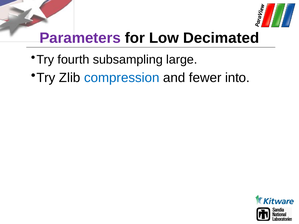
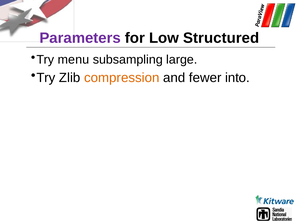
Decimated: Decimated -> Structured (221, 38)
fourth: fourth -> menu (73, 60)
compression colour: blue -> orange (122, 78)
